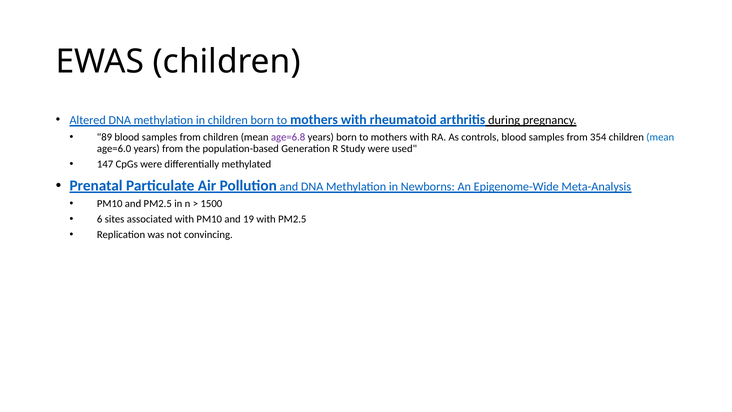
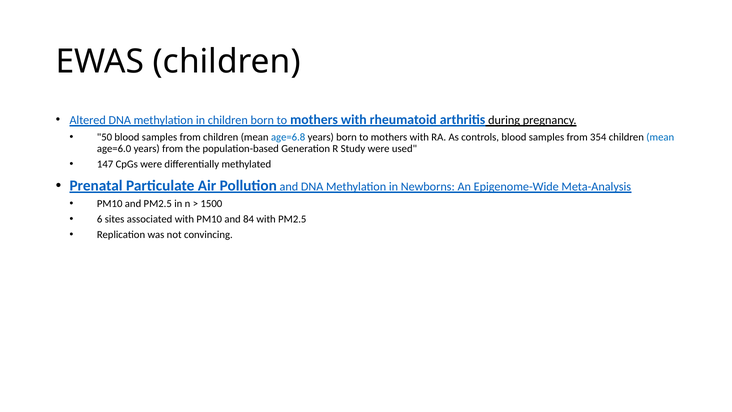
89: 89 -> 50 (105, 137)
age=6.8 colour: purple -> blue (288, 137)
19: 19 -> 84 (249, 219)
